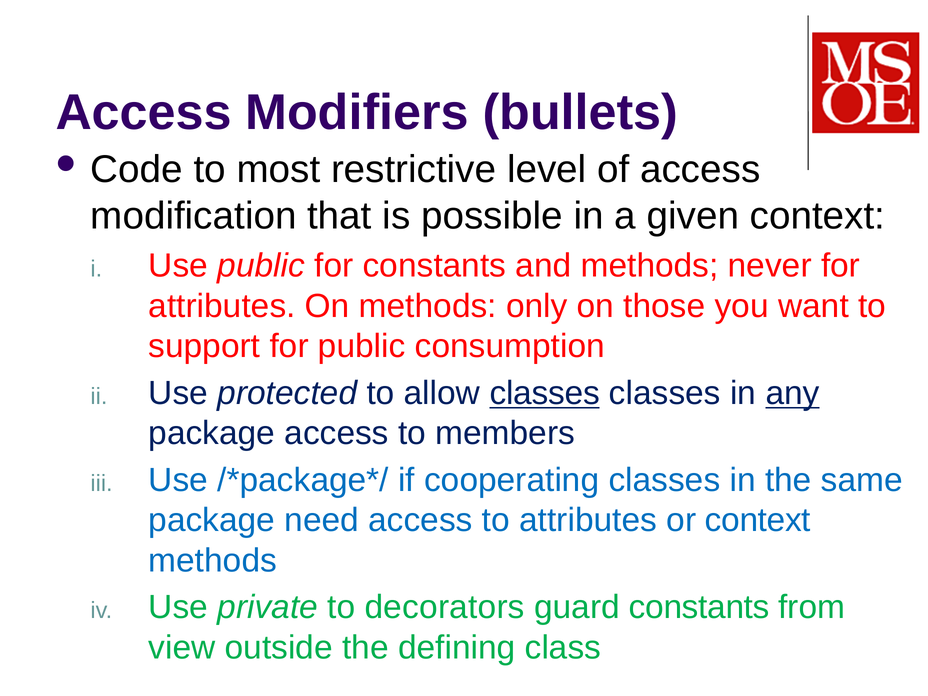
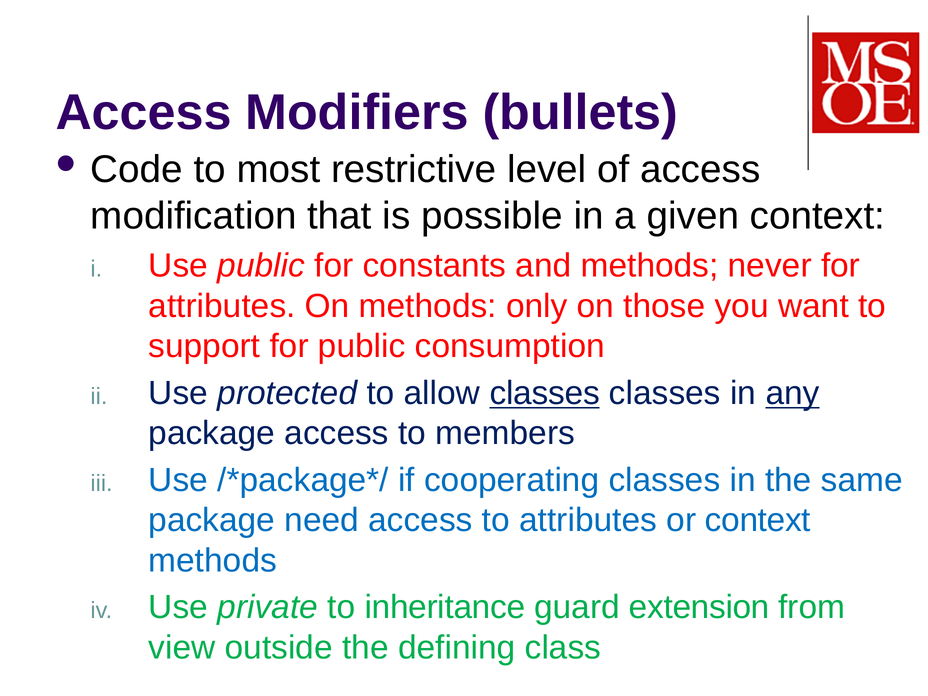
decorators: decorators -> inheritance (445, 607)
guard constants: constants -> extension (699, 607)
